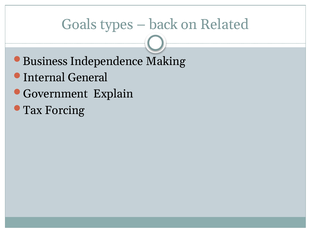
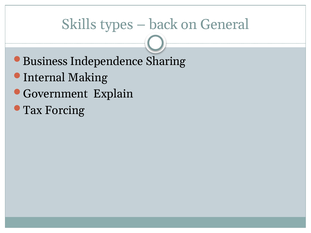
Goals: Goals -> Skills (79, 24)
Related: Related -> General (225, 24)
Making: Making -> Sharing (166, 61)
General: General -> Making (88, 78)
